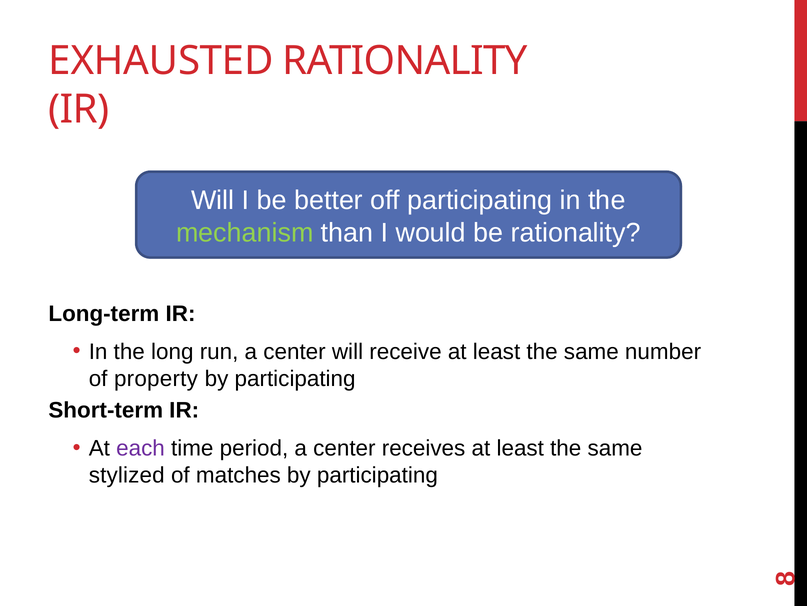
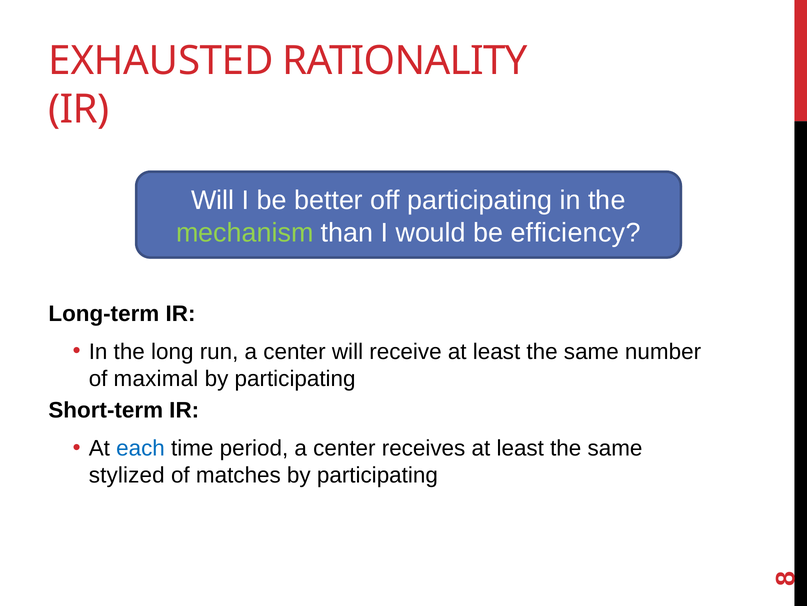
be rationality: rationality -> efficiency (576, 232)
property: property -> maximal (156, 378)
each colour: purple -> blue (141, 448)
